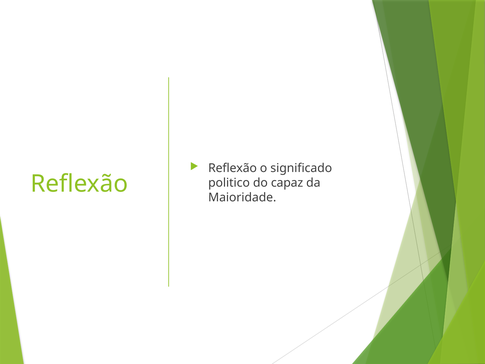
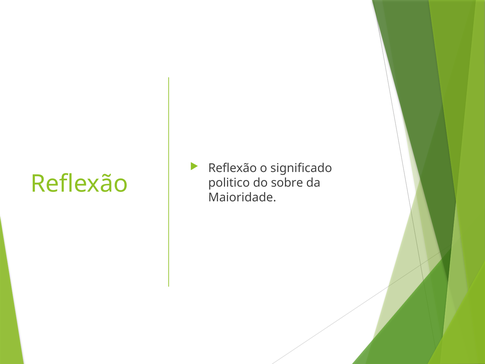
capaz: capaz -> sobre (287, 183)
